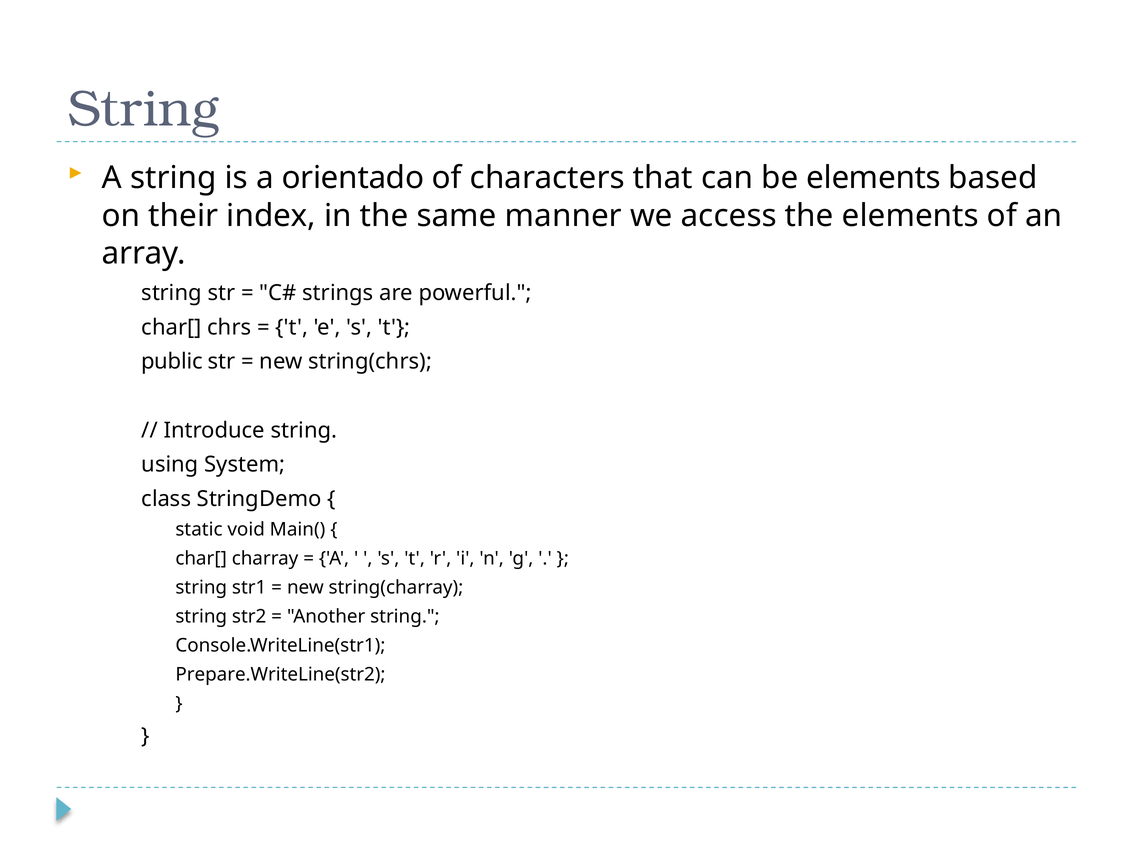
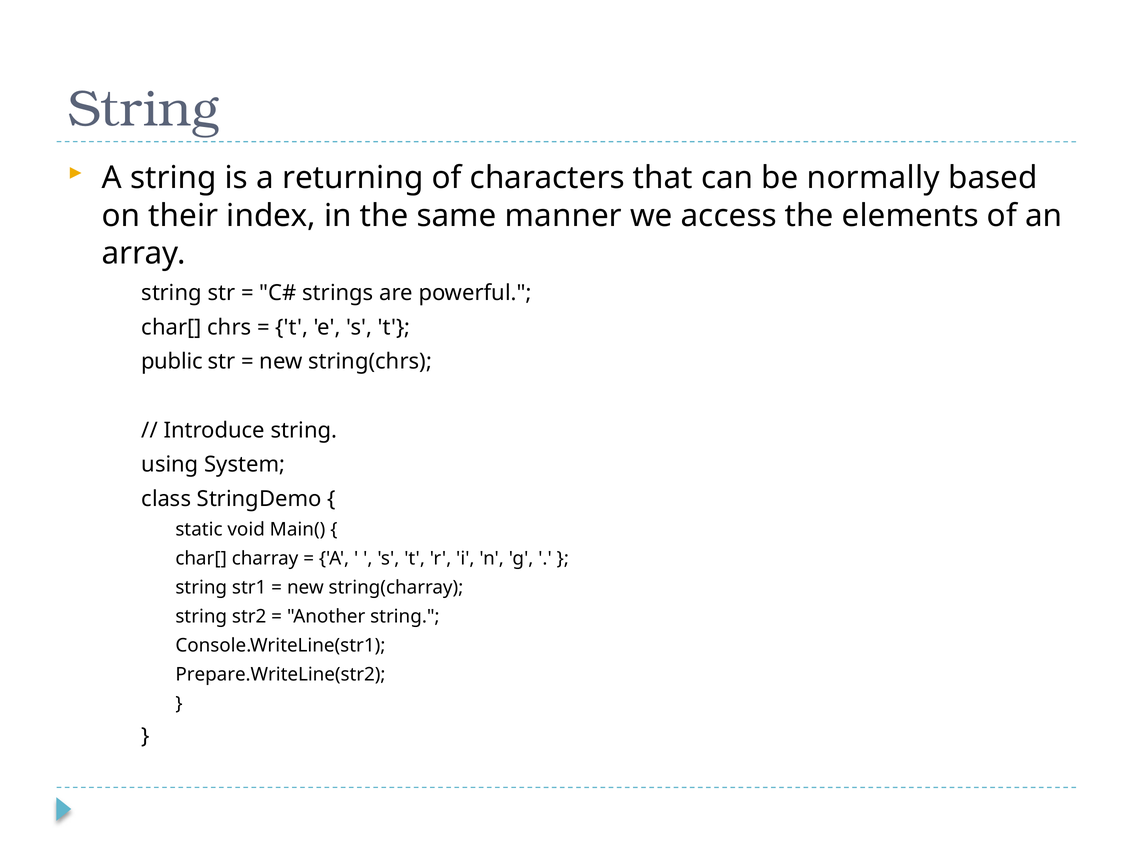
orientado: orientado -> returning (353, 178)
be elements: elements -> normally (873, 178)
